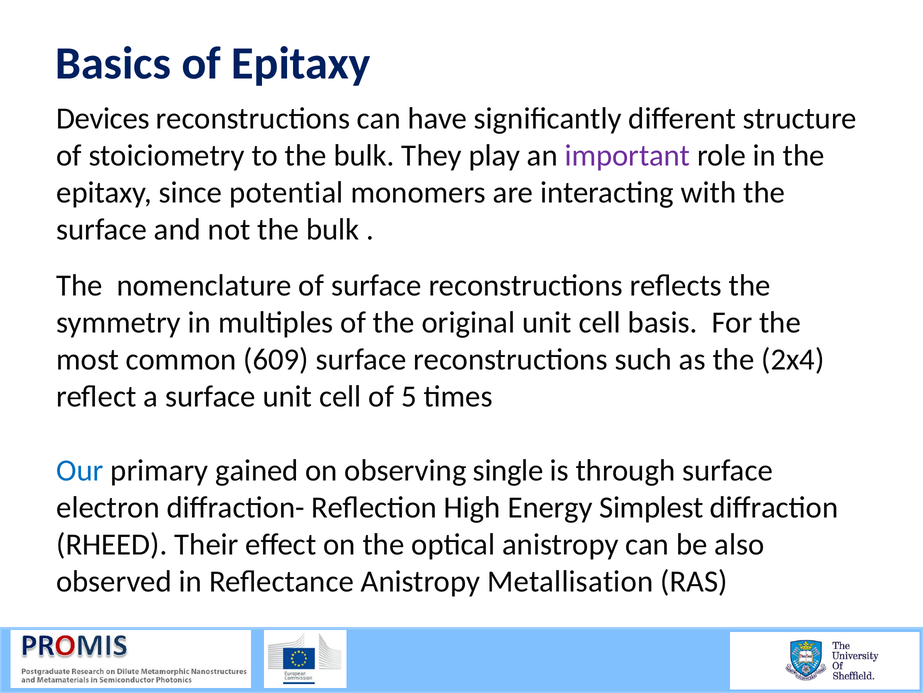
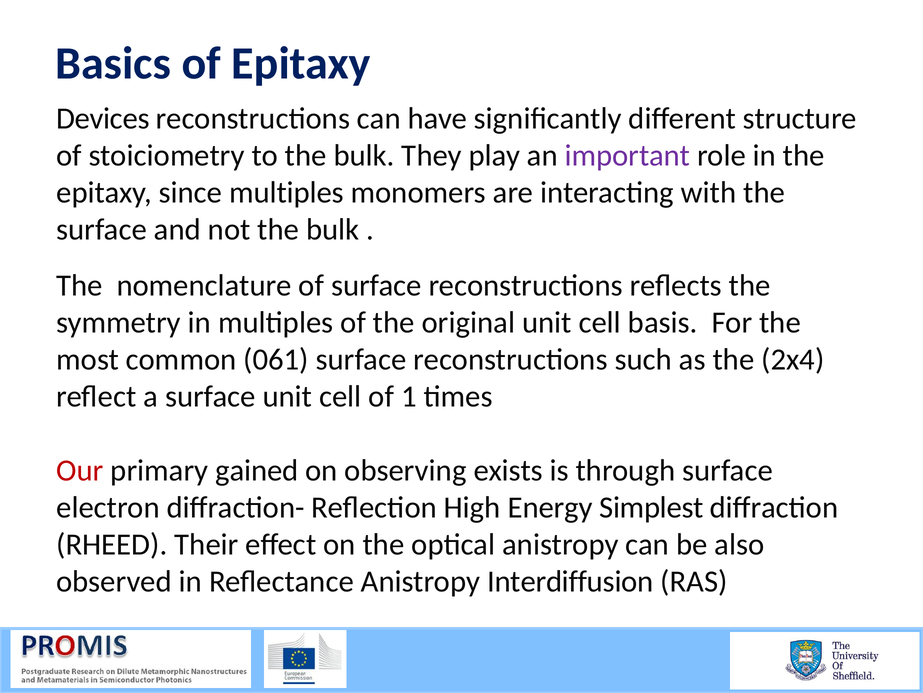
since potential: potential -> multiples (287, 192)
609: 609 -> 061 (276, 359)
5: 5 -> 1 (409, 396)
Our colour: blue -> red (80, 470)
single: single -> exists (508, 470)
Metallisation: Metallisation -> Interdiffusion (570, 581)
